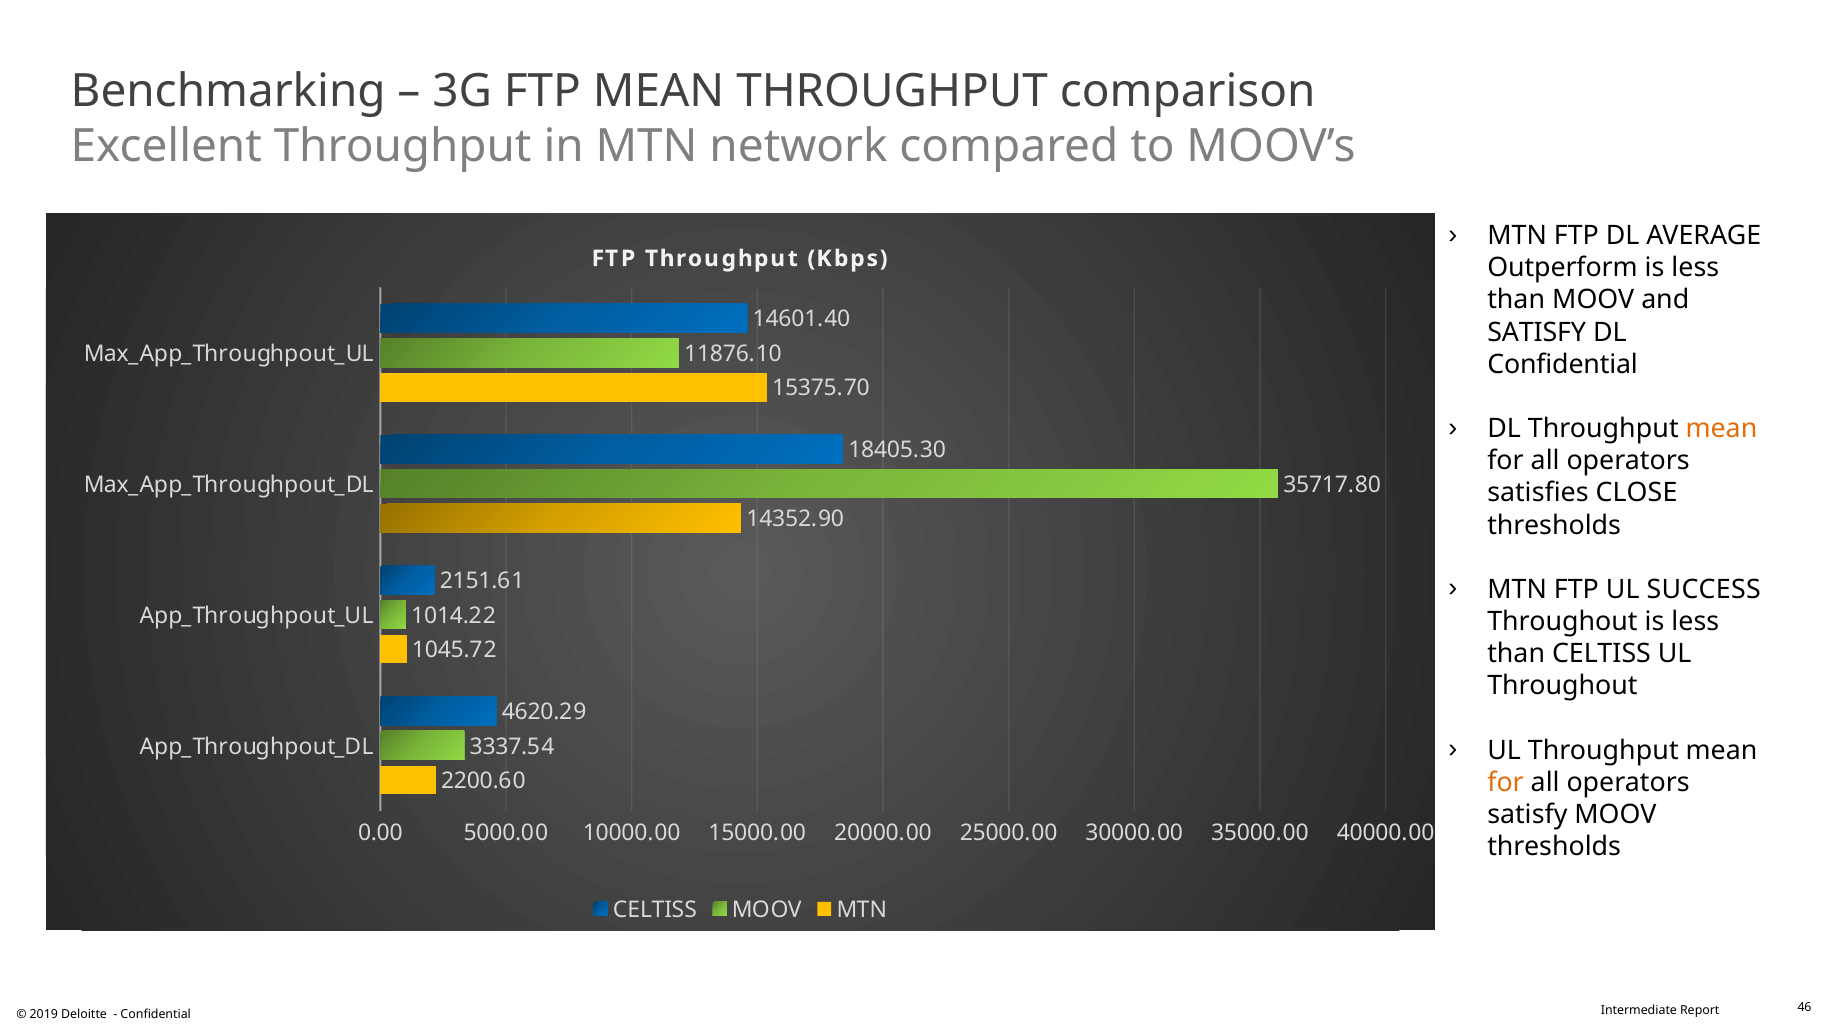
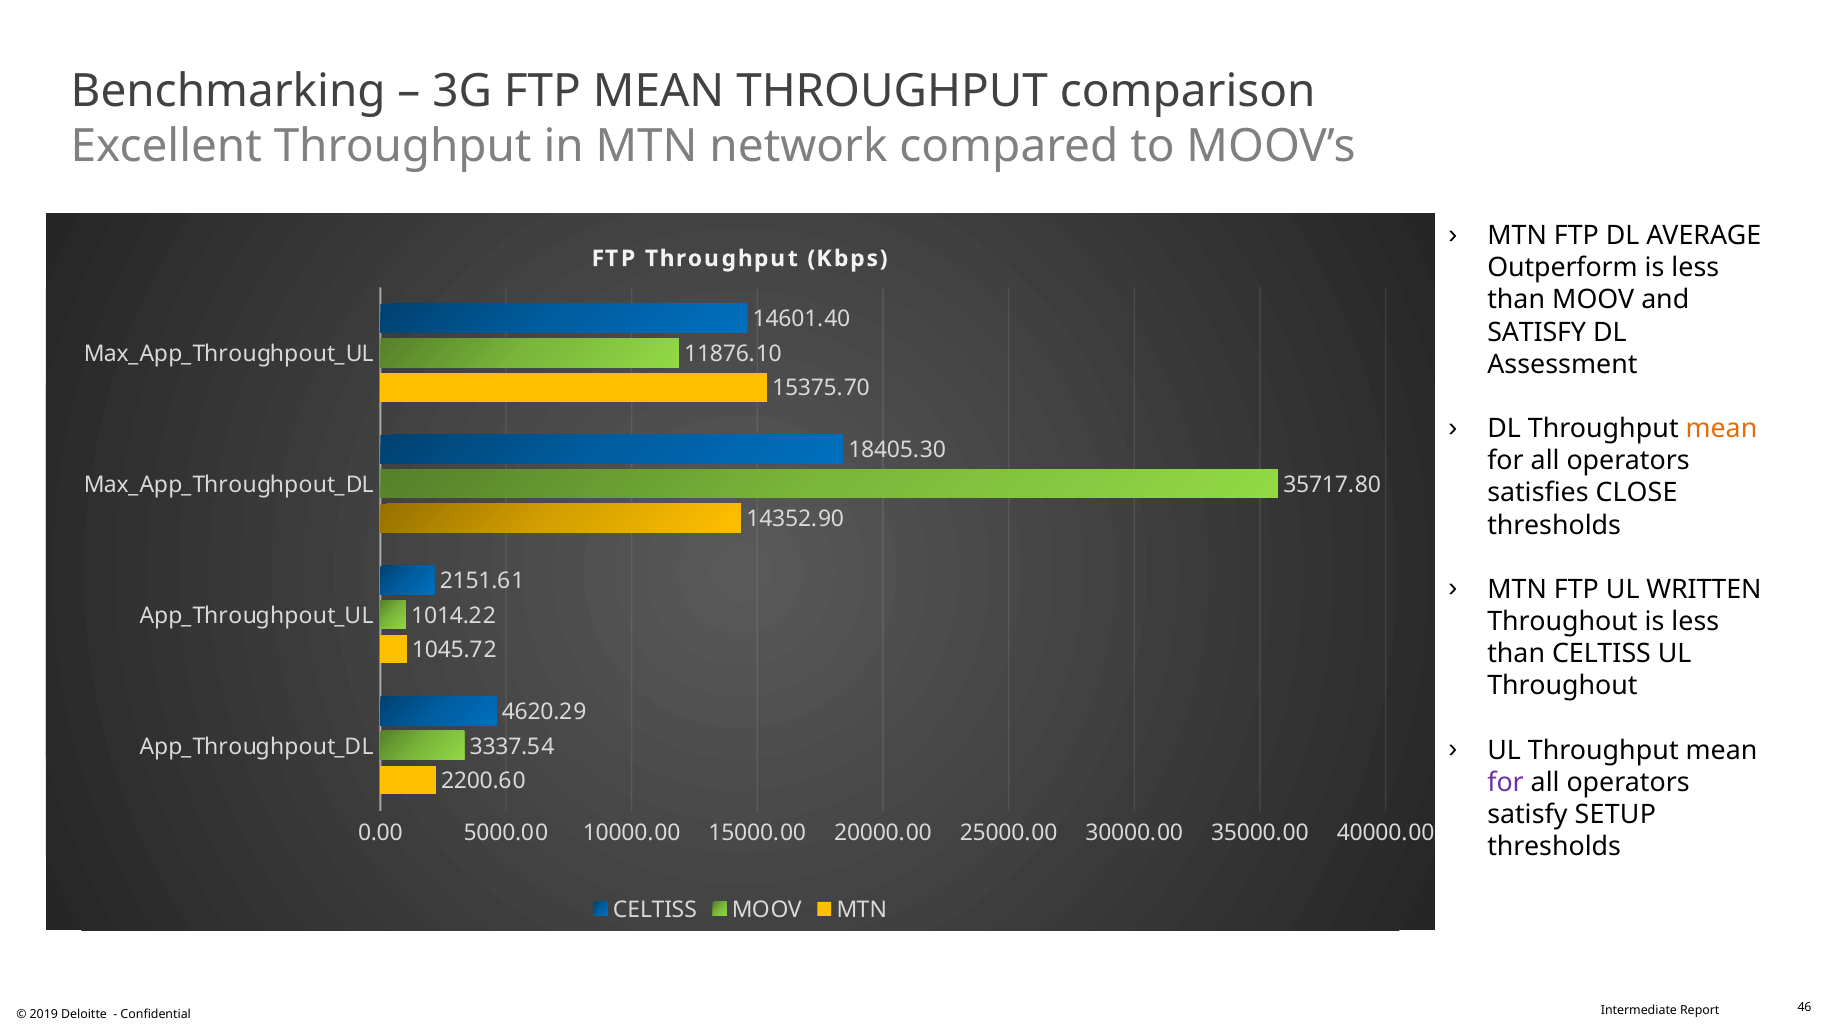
Confidential: Confidential -> Assessment (1562, 364)
SUCCESS: SUCCESS -> WRITTEN (1704, 589)
for colour: orange -> purple (1506, 782)
satisfy MOOV: MOOV -> SETUP (1615, 814)
